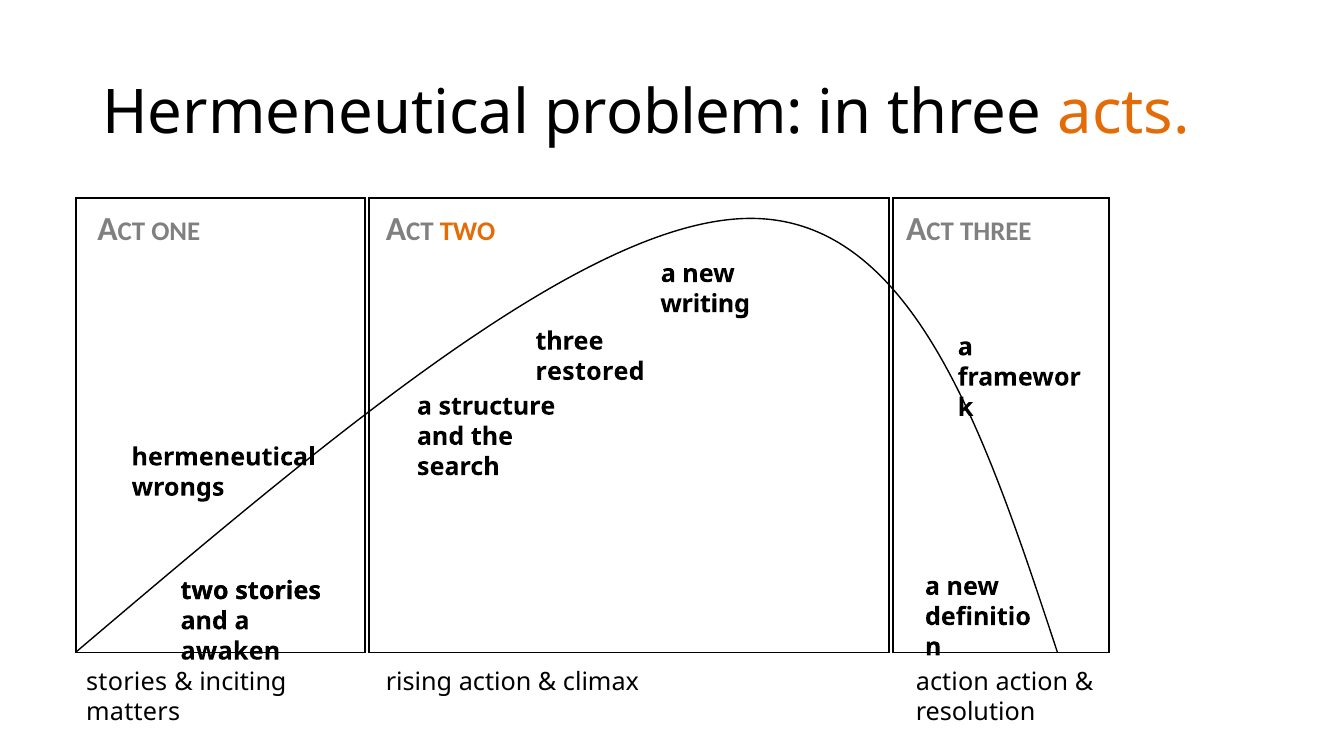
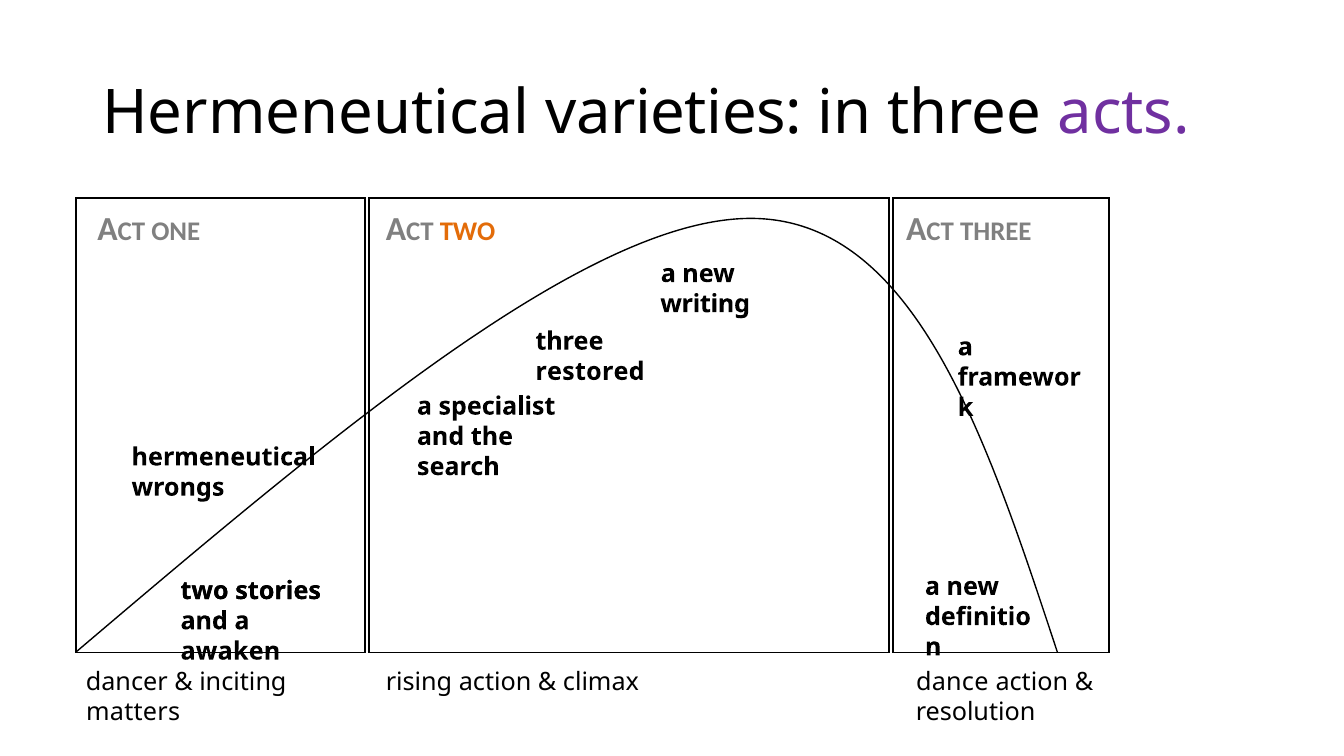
problem: problem -> varieties (674, 113)
acts colour: orange -> purple (1124, 113)
structure: structure -> specialist (497, 406)
stories: stories -> dancer (127, 682)
action: action -> dance (952, 682)
